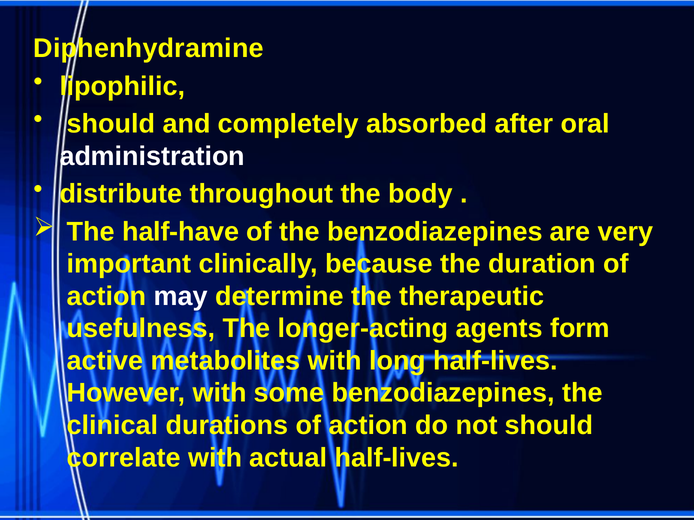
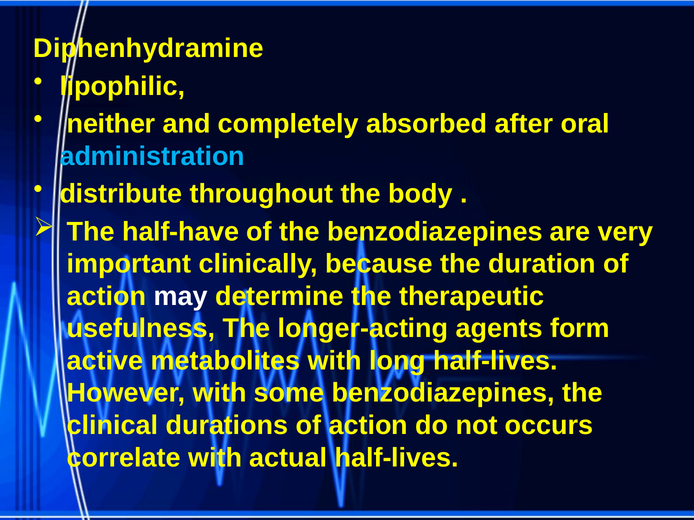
should: should -> neither (111, 124)
administration colour: white -> light blue (152, 156)
not should: should -> occurs (549, 426)
